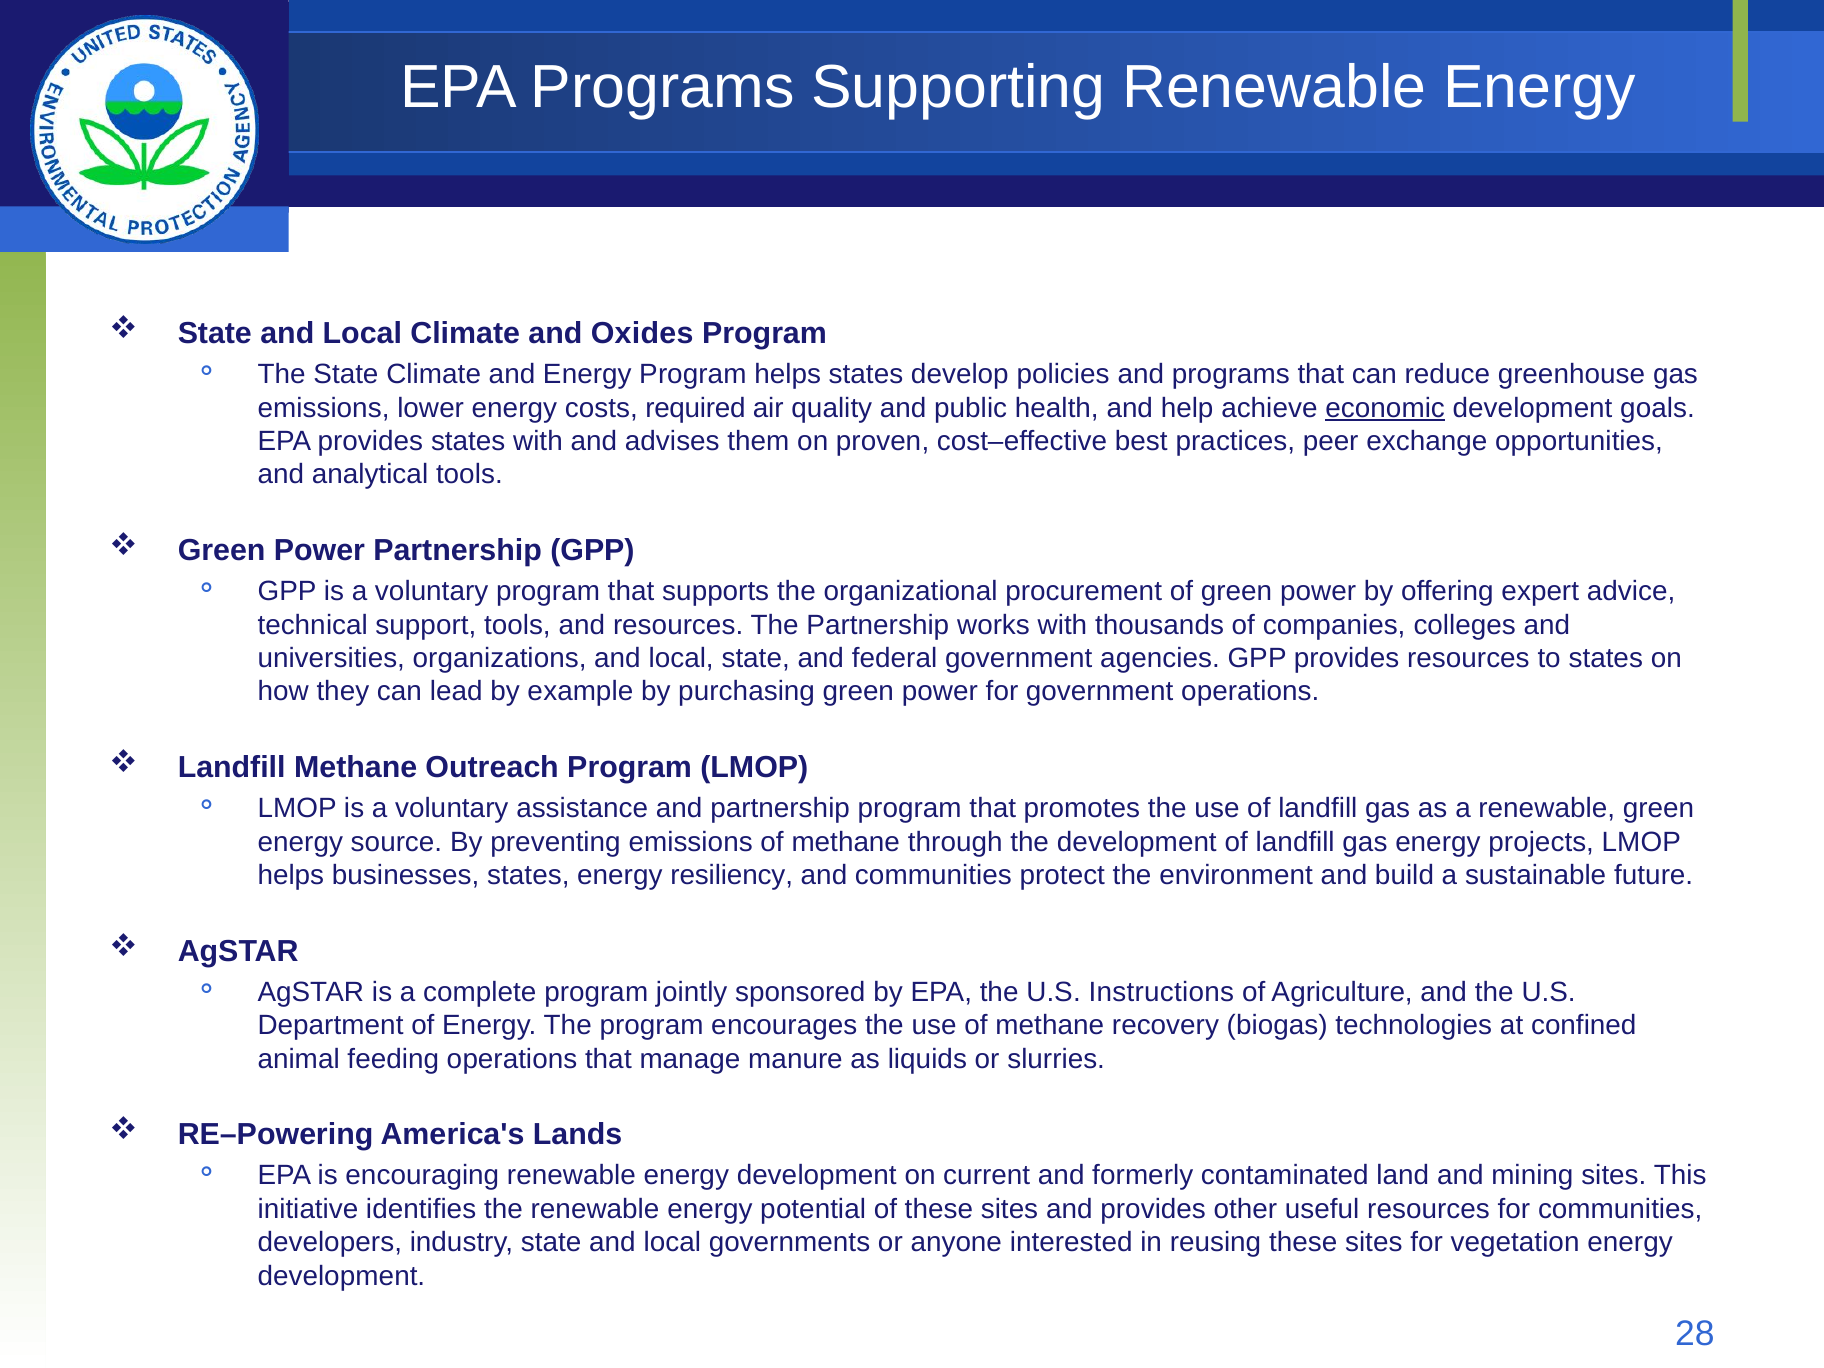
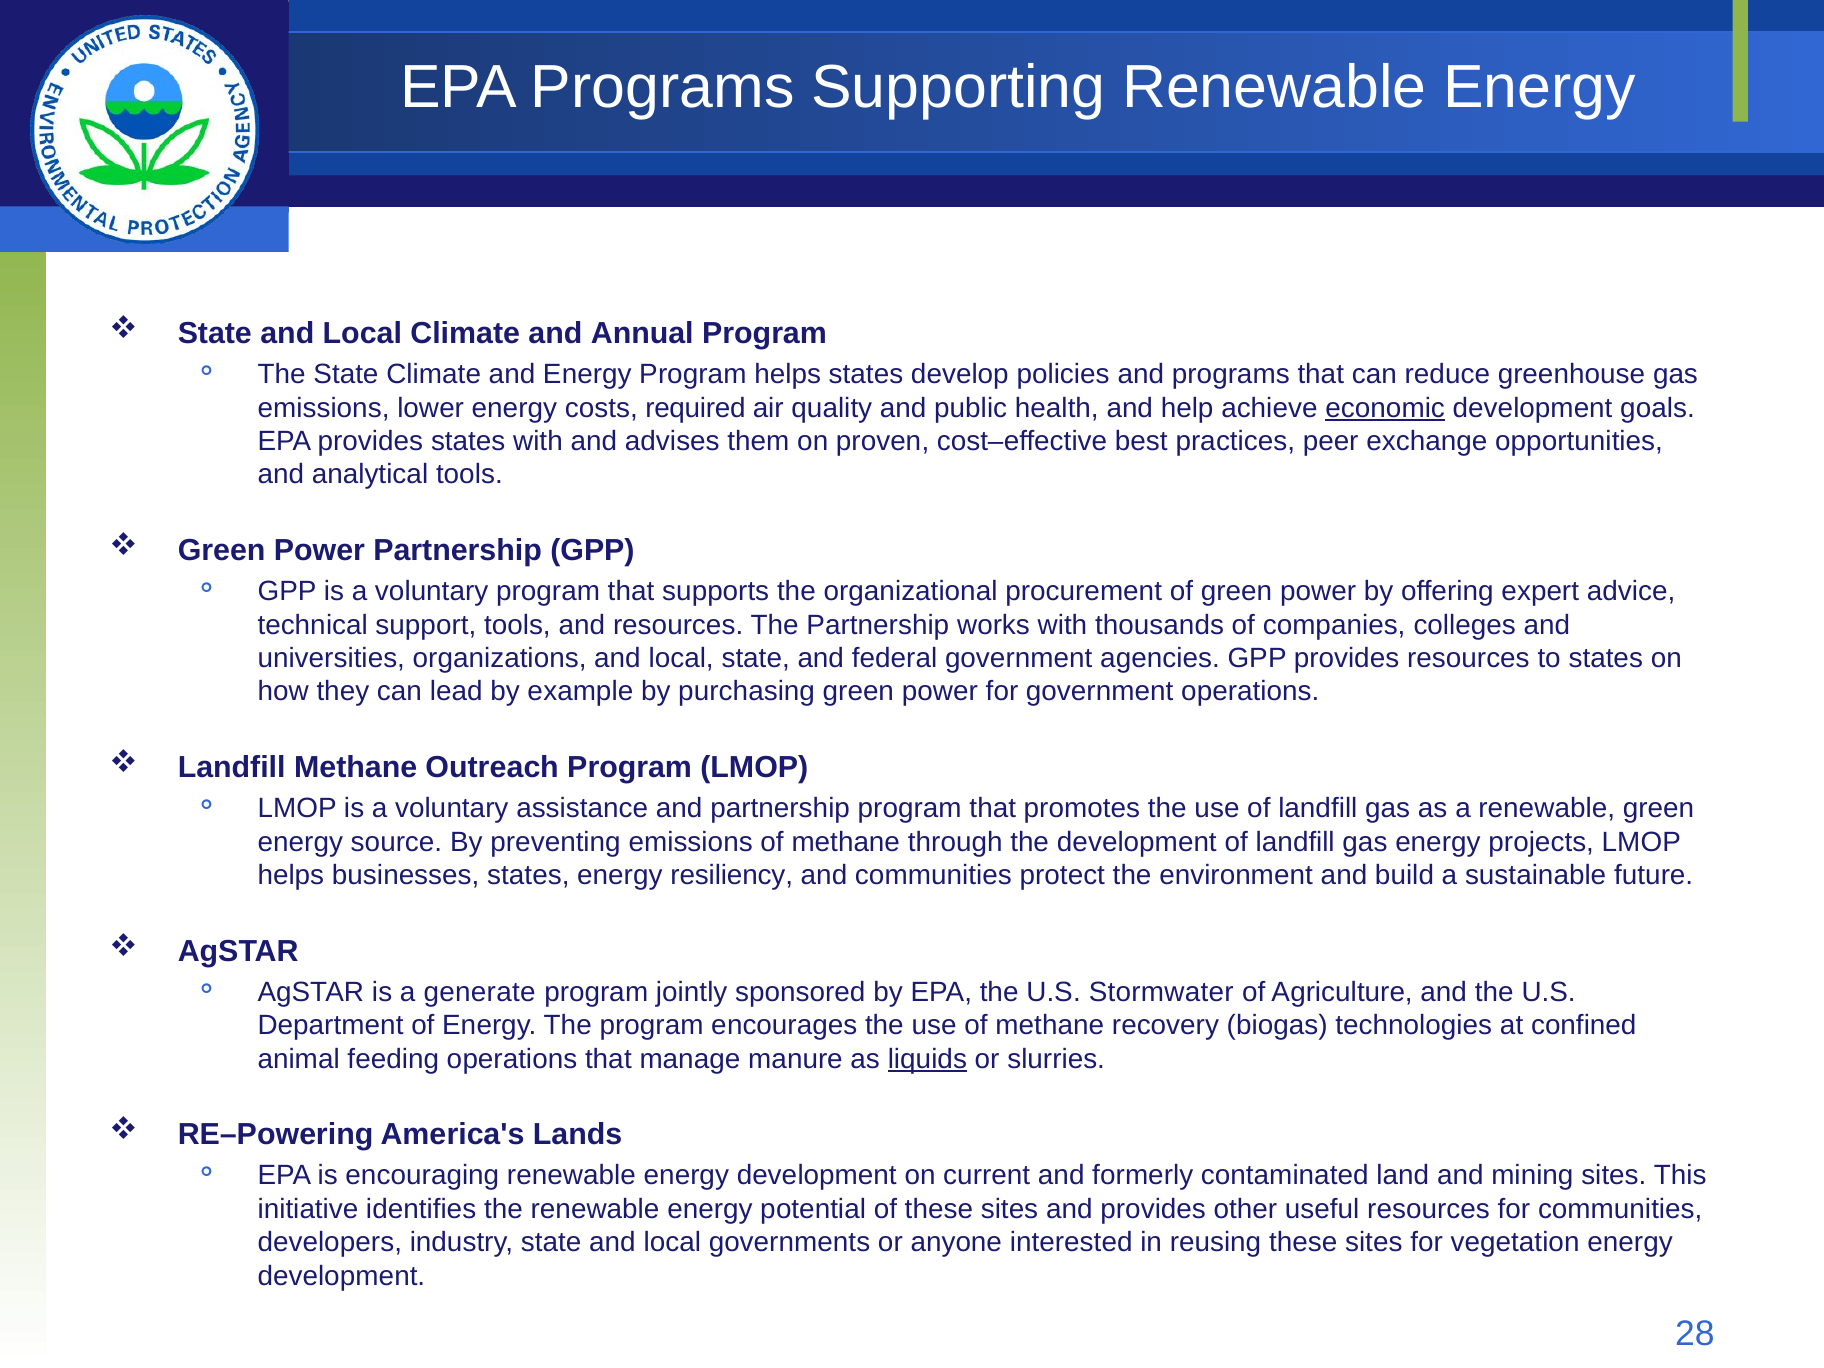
Oxides: Oxides -> Annual (642, 333)
complete: complete -> generate (480, 992)
Instructions: Instructions -> Stormwater (1161, 992)
liquids underline: none -> present (927, 1059)
